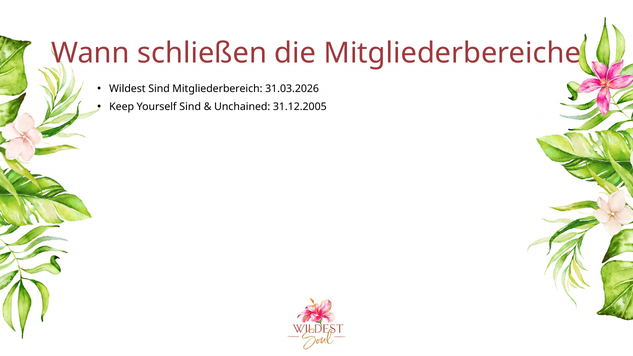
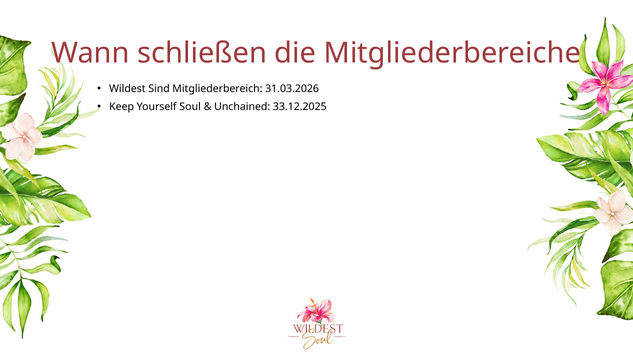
Yourself Sind: Sind -> Soul (190, 107)
31.12.2005: 31.12.2005 -> 33.12.2025 (300, 107)
